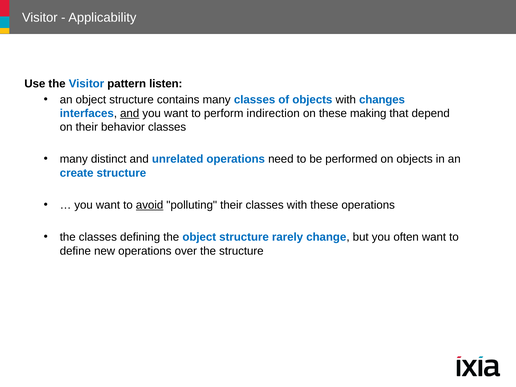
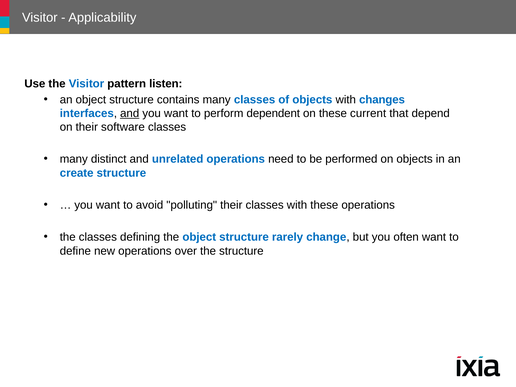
indirection: indirection -> dependent (273, 113)
making: making -> current (368, 113)
behavior: behavior -> software (123, 127)
avoid underline: present -> none (150, 205)
